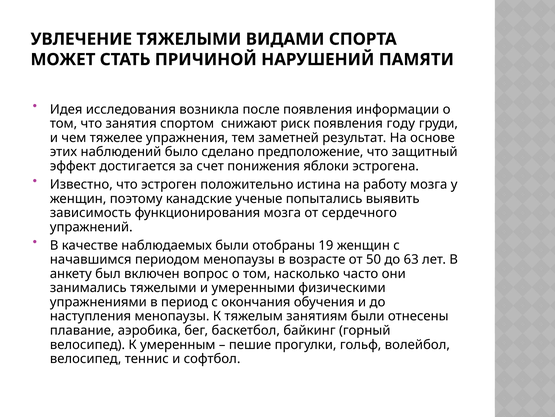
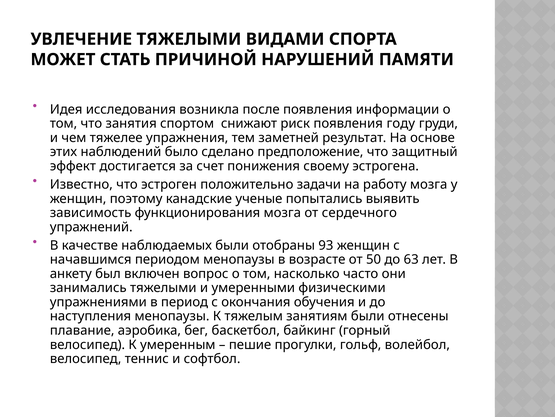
яблоки: яблоки -> своему (326, 166)
истина: истина -> задачи (319, 184)
19: 19 -> 93 (326, 245)
